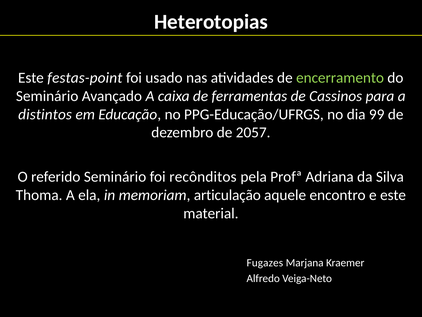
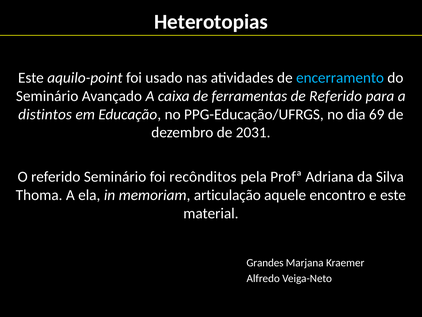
festas-point: festas-point -> aquilo-point (85, 78)
encerramento colour: light green -> light blue (340, 78)
de Cassinos: Cassinos -> Referido (336, 96)
99: 99 -> 69 (377, 114)
2057: 2057 -> 2031 (253, 132)
Fugazes: Fugazes -> Grandes (265, 262)
